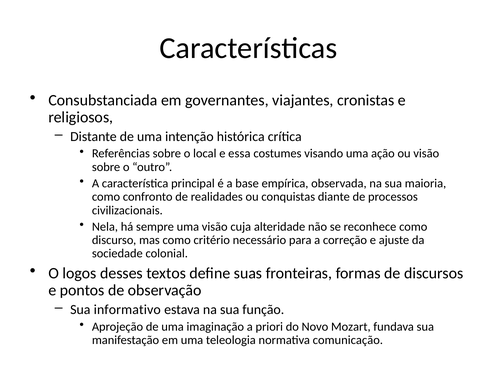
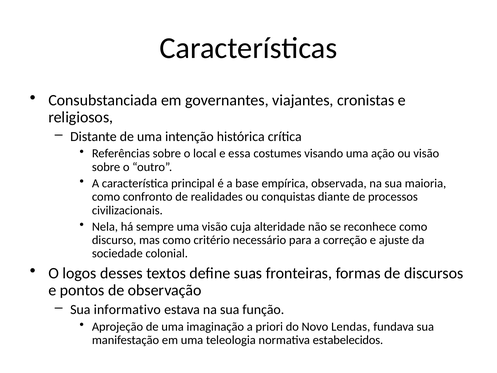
Mozart: Mozart -> Lendas (351, 326)
comunicação: comunicação -> estabelecidos (348, 340)
